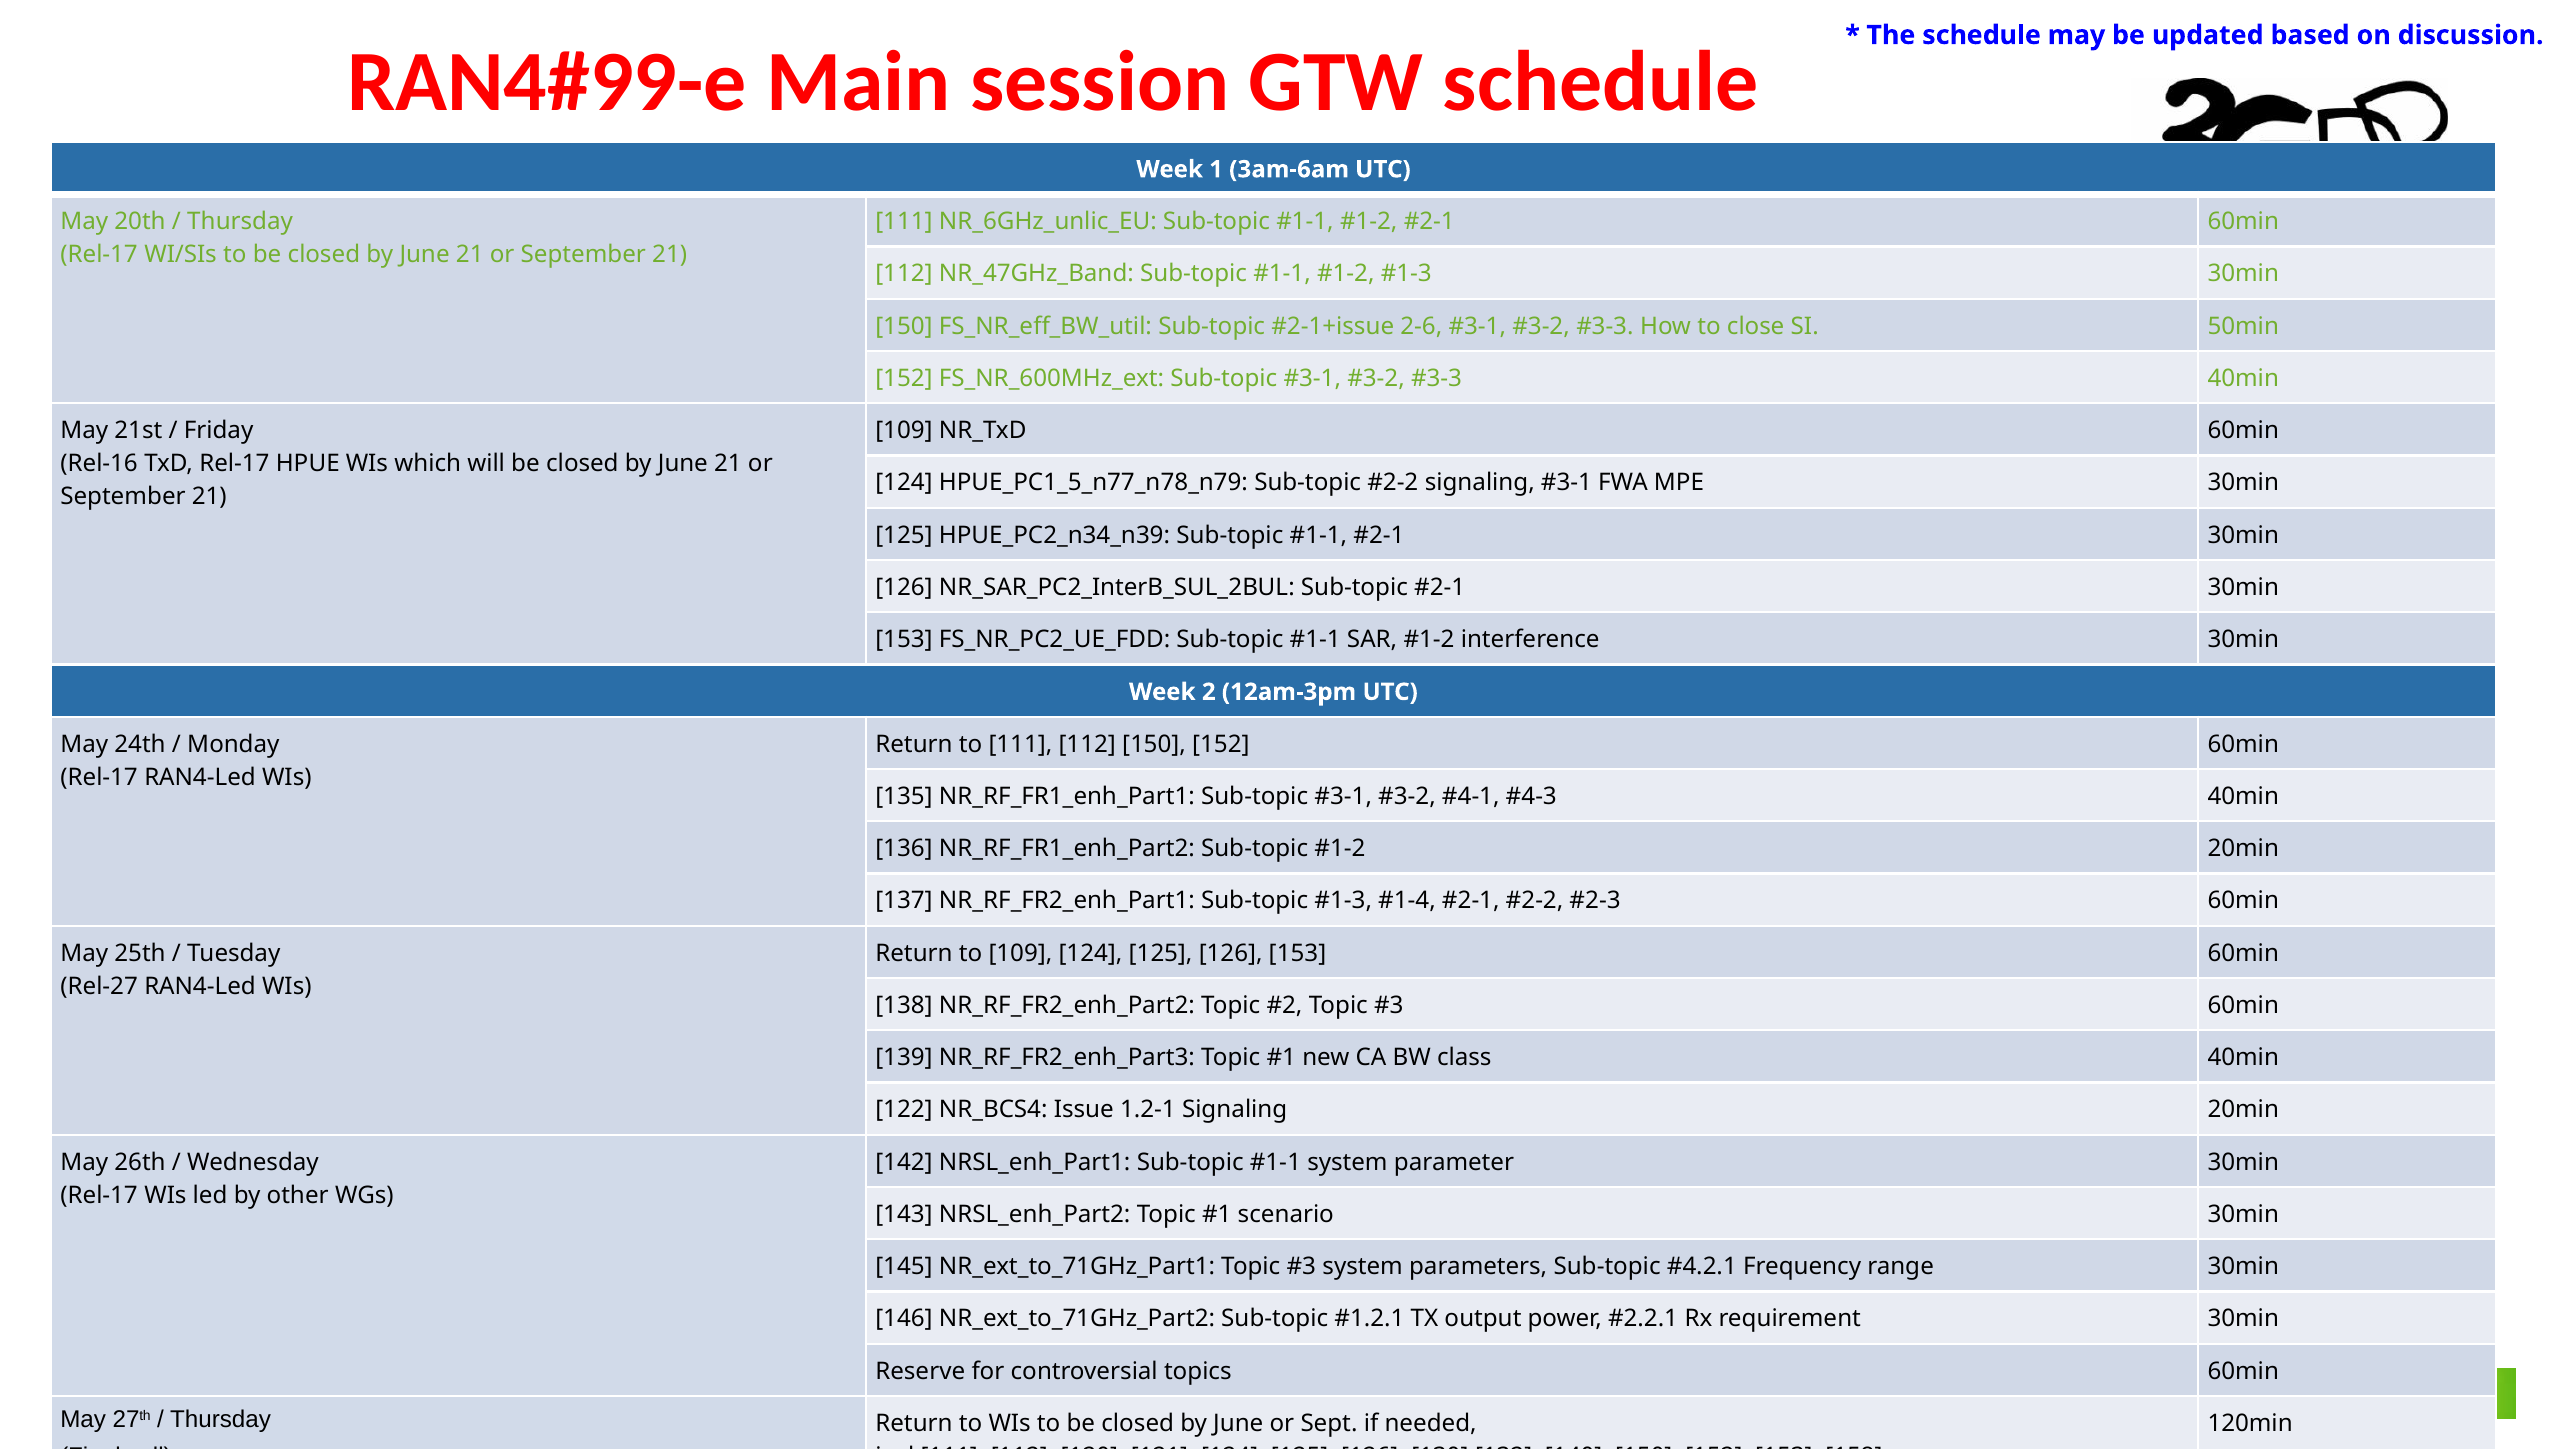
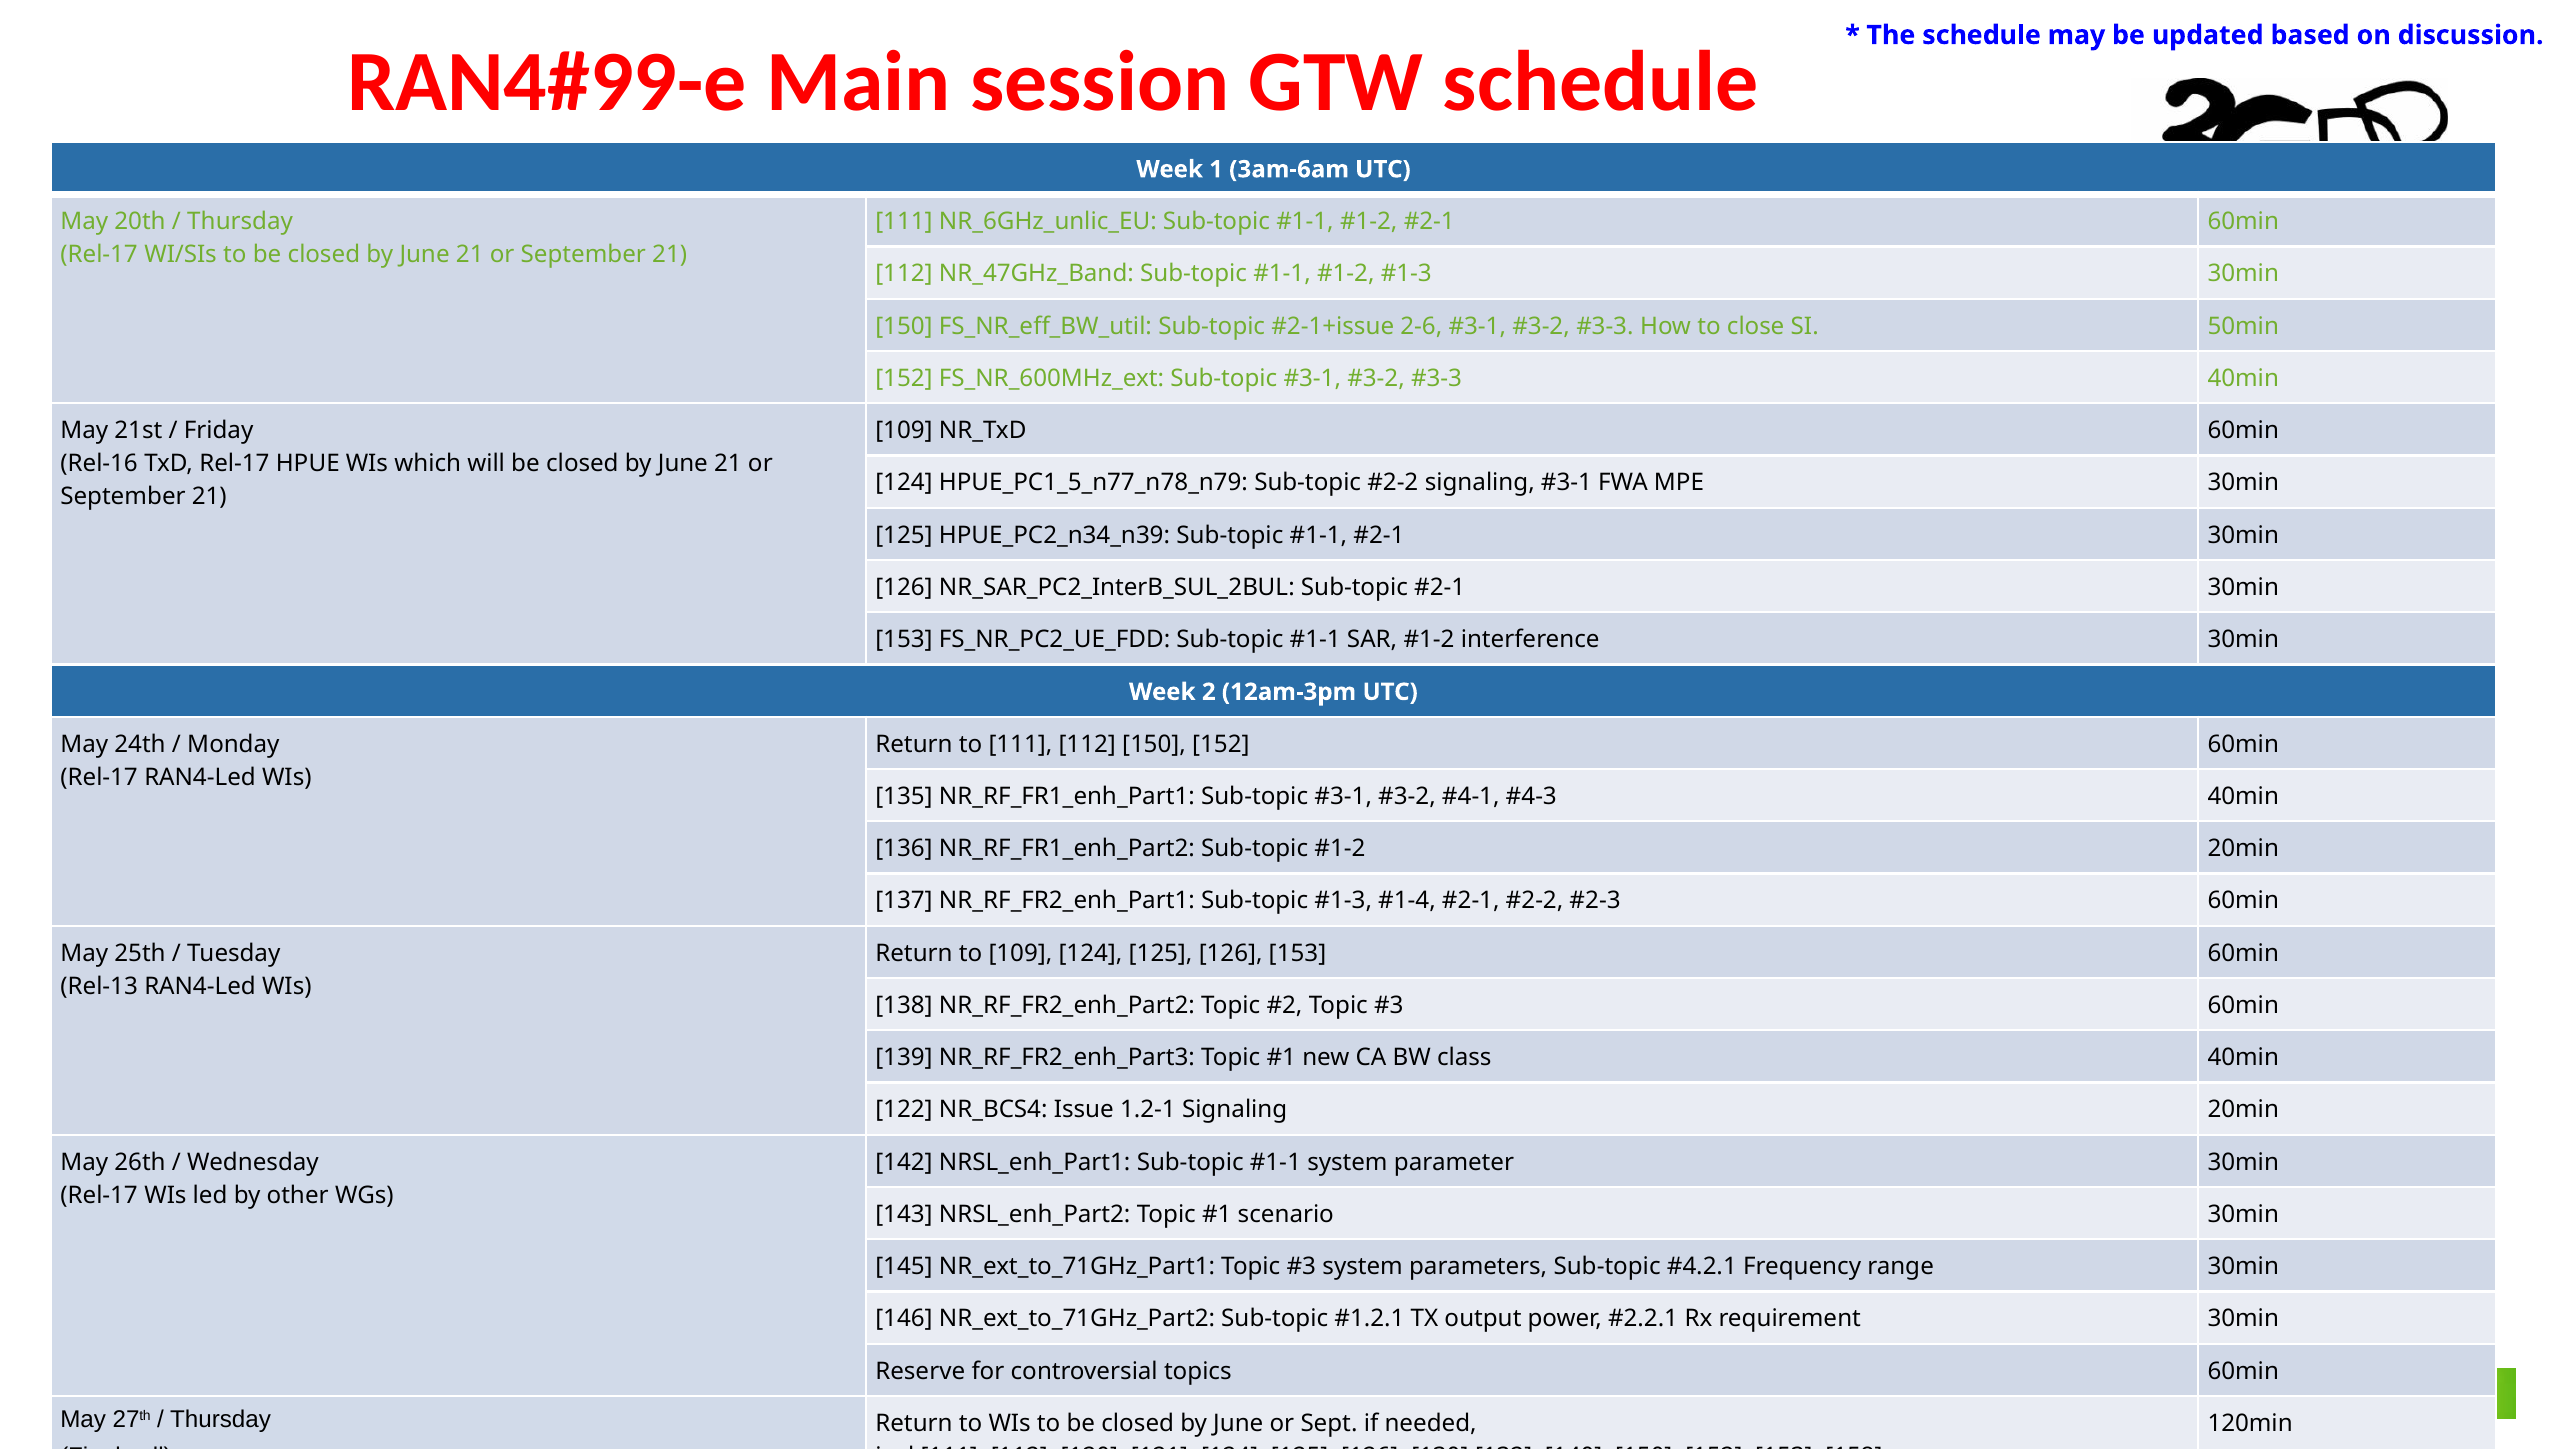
Rel-27: Rel-27 -> Rel-13 (99, 986)
